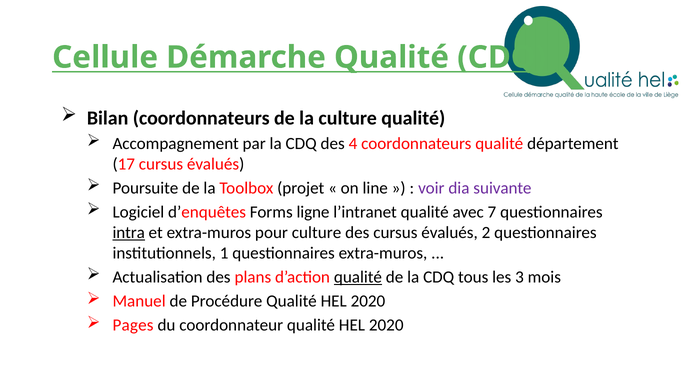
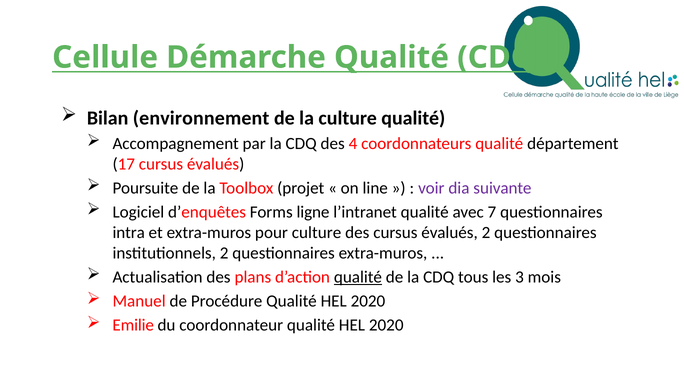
Bilan coordonnateurs: coordonnateurs -> environnement (201, 118)
intra underline: present -> none (129, 233)
institutionnels 1: 1 -> 2 (224, 254)
Pages: Pages -> Emilie (133, 326)
